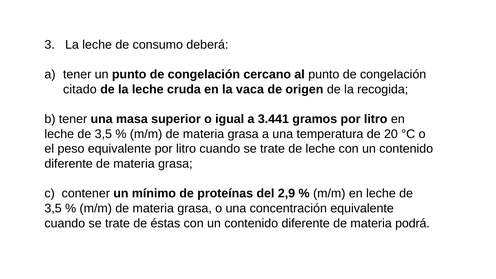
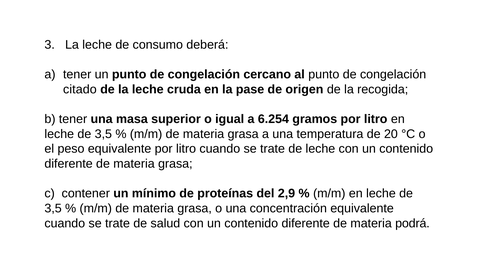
vaca: vaca -> pase (250, 89)
3.441: 3.441 -> 6.254 (273, 119)
éstas: éstas -> salud (165, 223)
